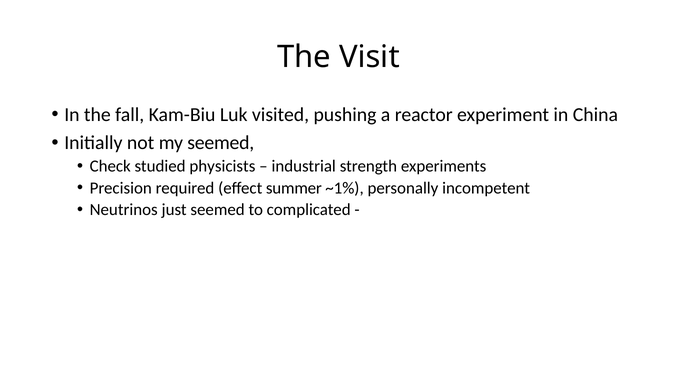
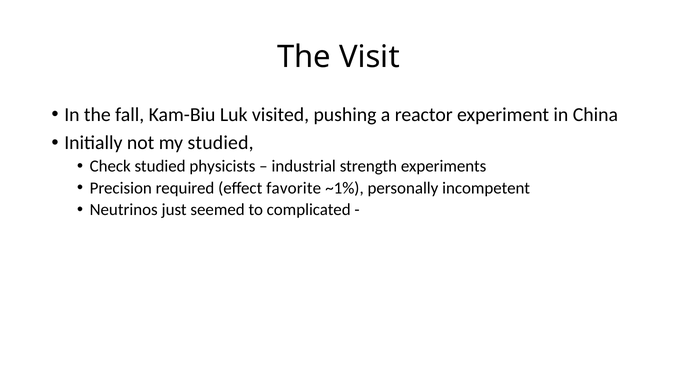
my seemed: seemed -> studied (221, 143)
summer: summer -> favorite (294, 188)
